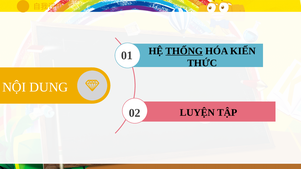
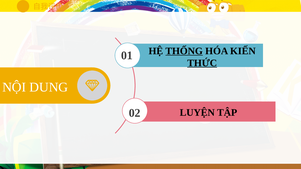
THỨC underline: none -> present (202, 63)
